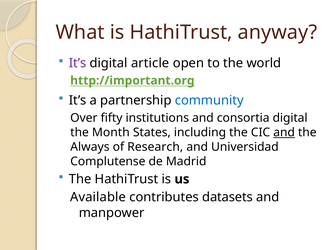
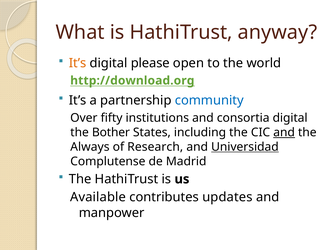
It’s colour: purple -> orange (78, 63)
article: article -> please (150, 63)
http://important.org: http://important.org -> http://download.org (132, 81)
Month: Month -> Bother (111, 132)
Universidad underline: none -> present (245, 147)
datasets: datasets -> updates (227, 197)
